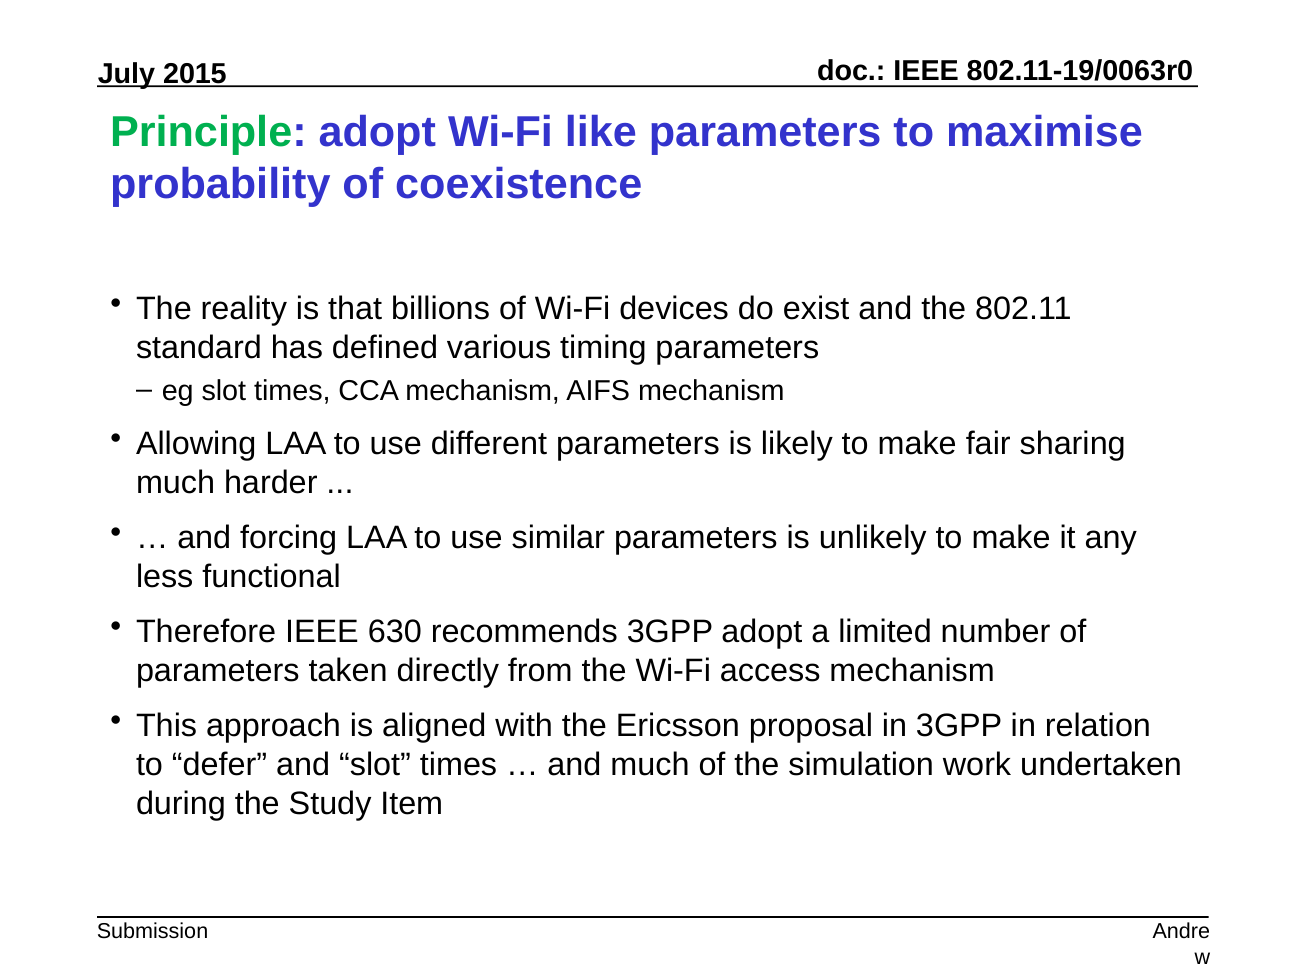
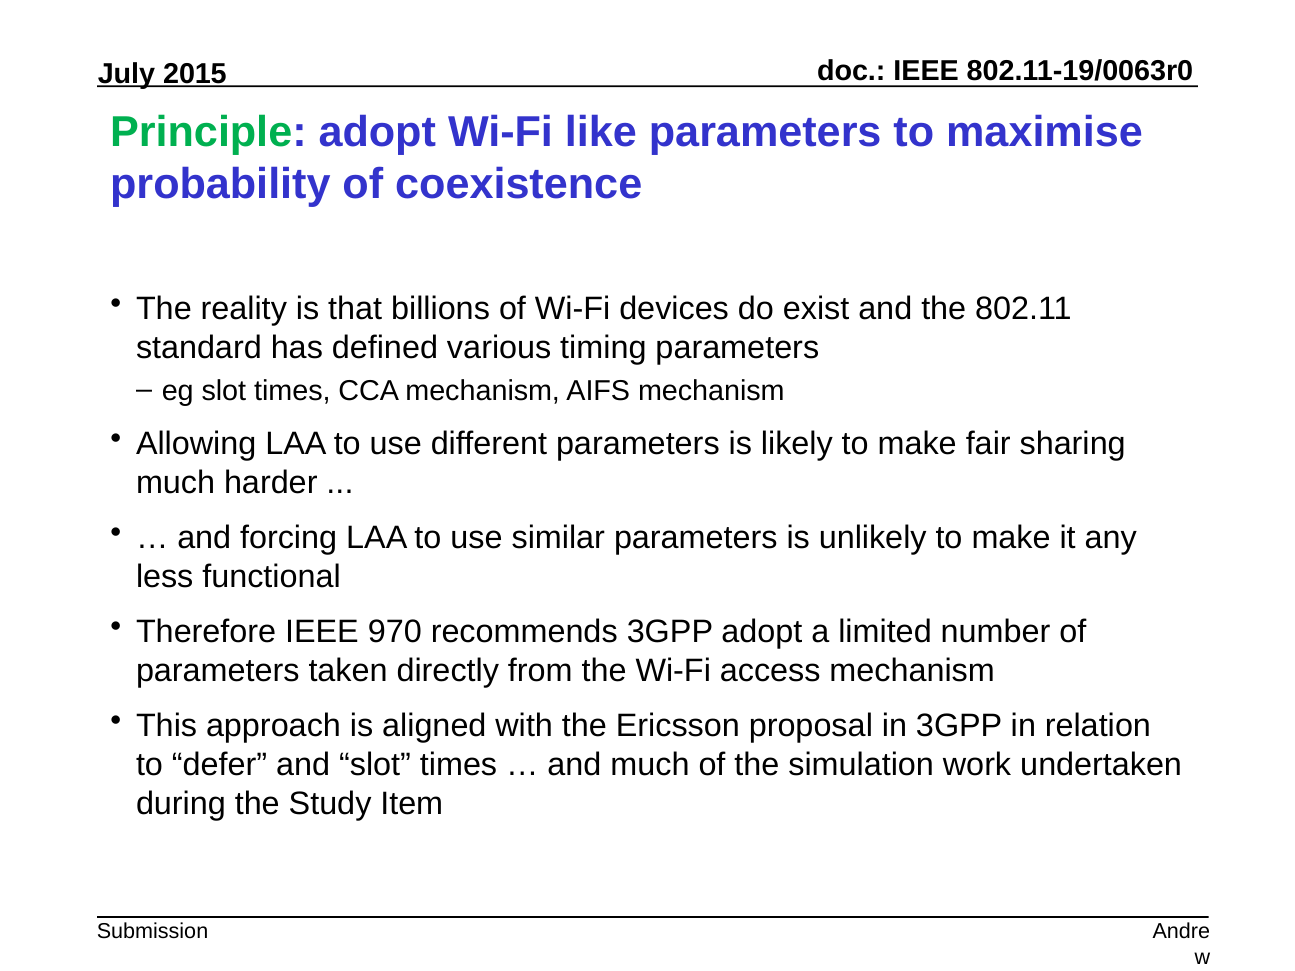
630: 630 -> 970 (395, 632)
